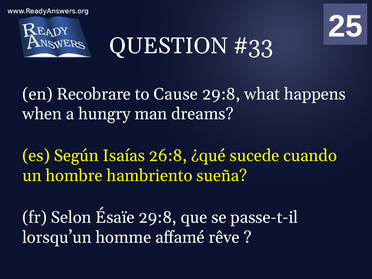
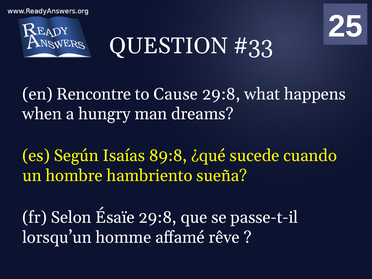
Recobrare: Recobrare -> Rencontre (94, 94)
26:8: 26:8 -> 89:8 (168, 156)
